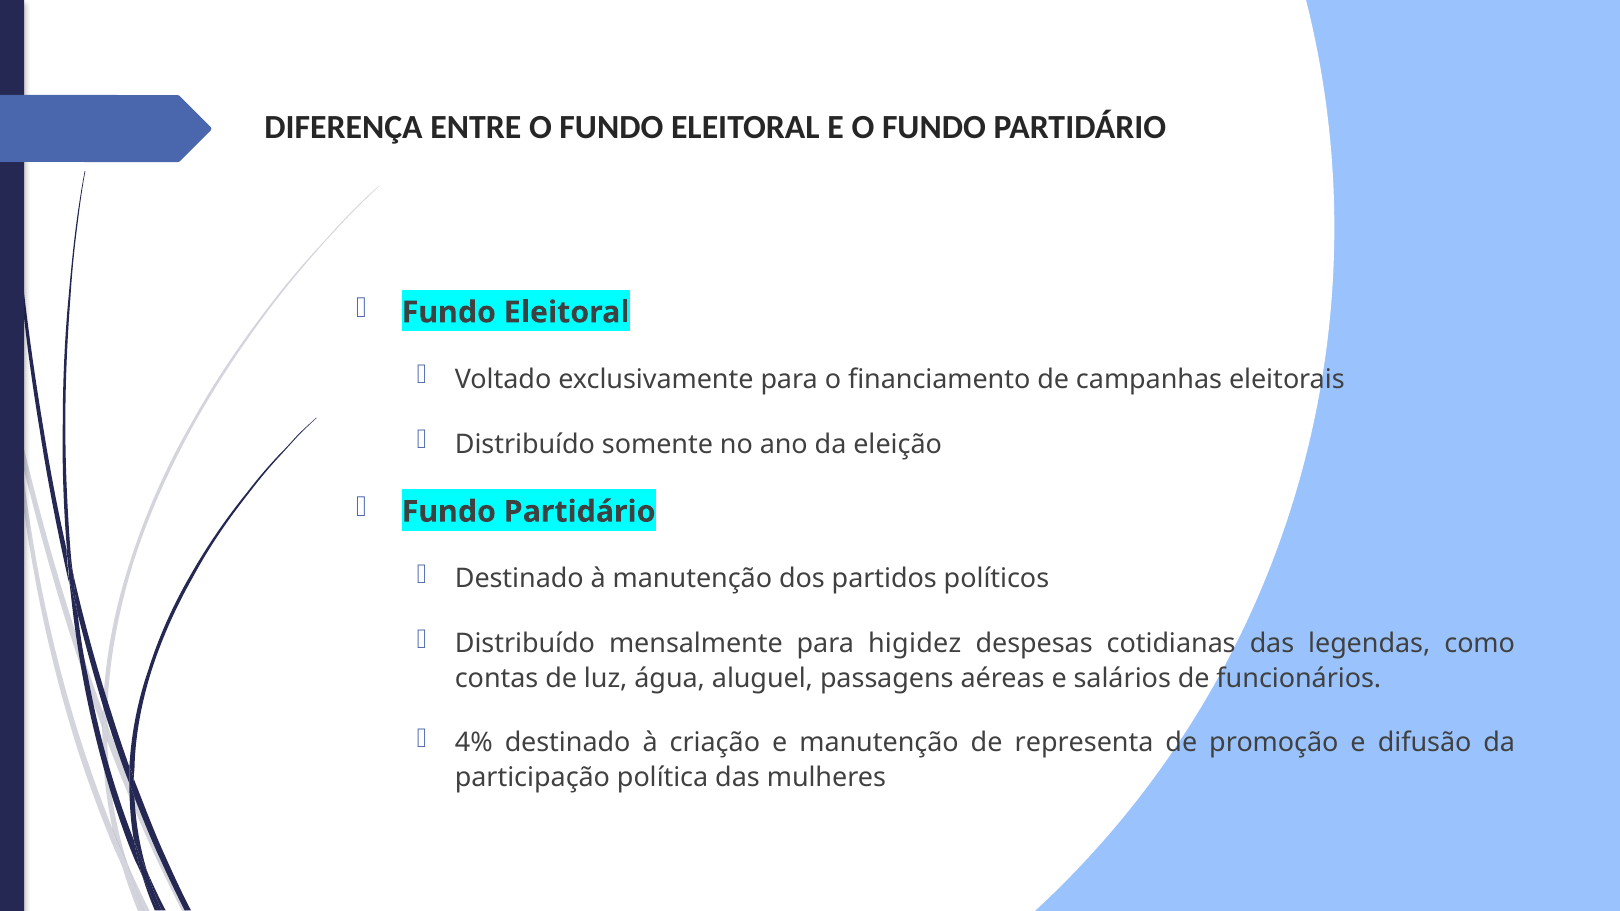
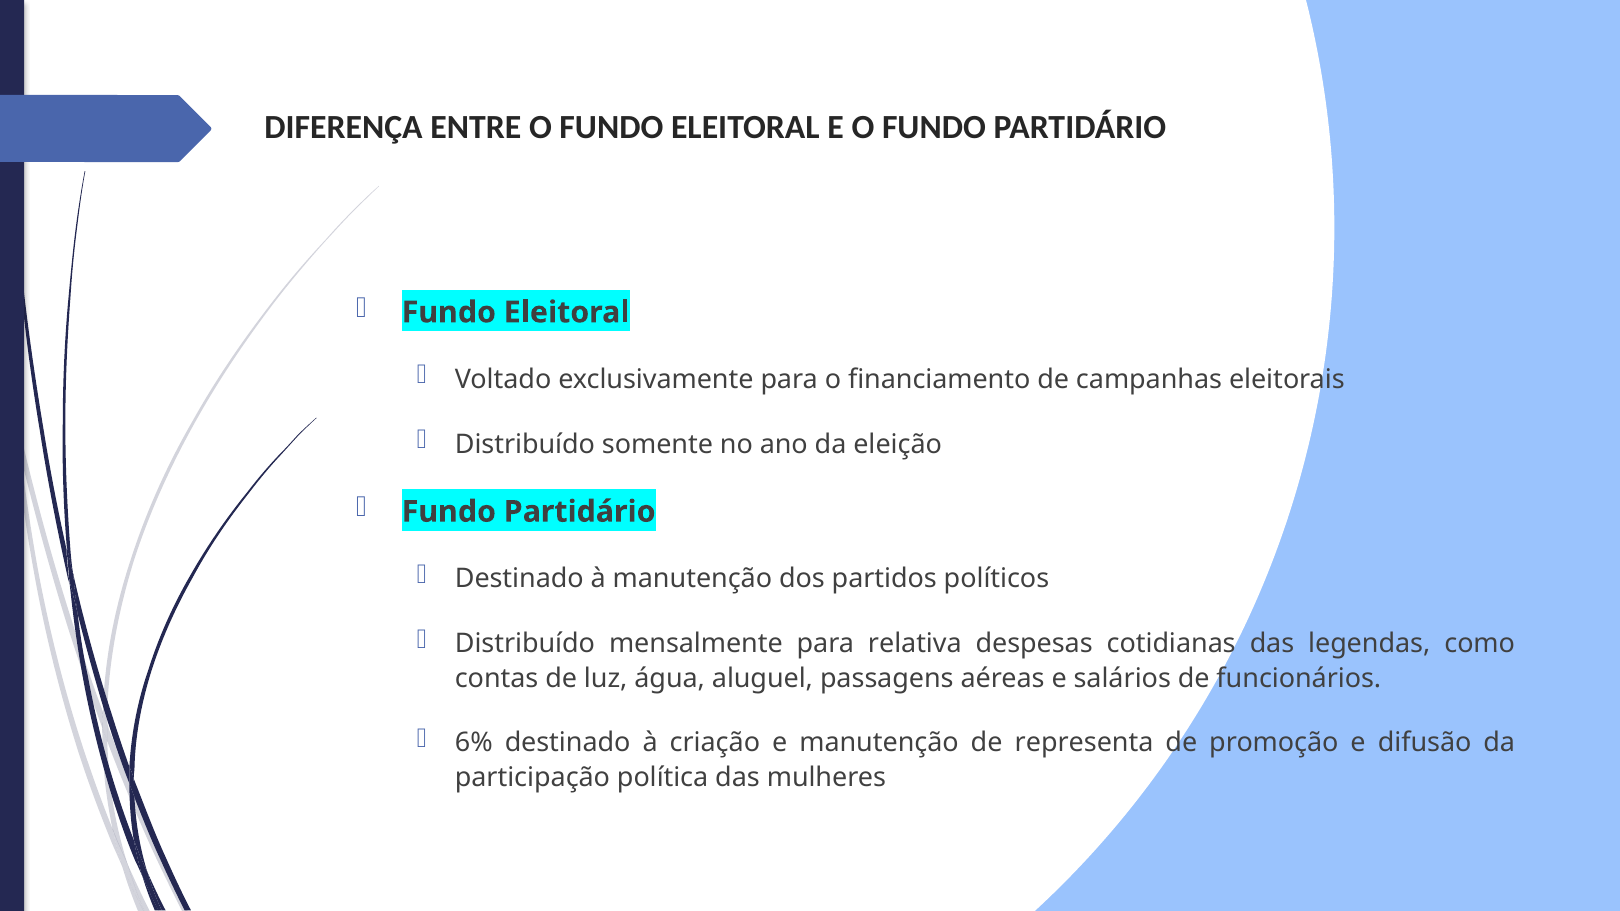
higidez: higidez -> relativa (915, 644)
4%: 4% -> 6% (474, 743)
